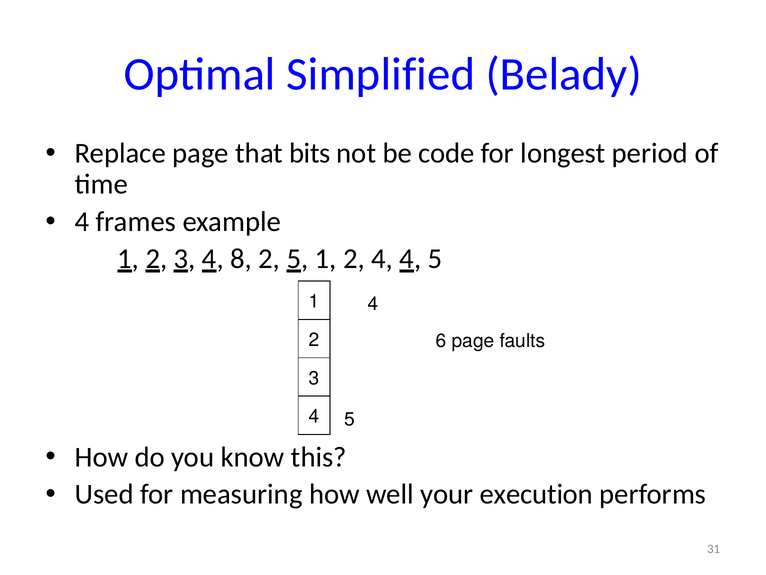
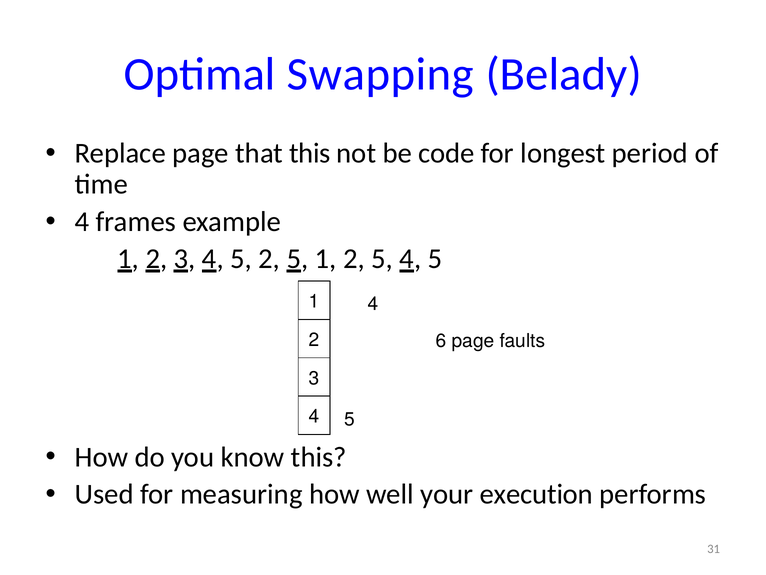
Simplified: Simplified -> Swapping (380, 74)
that bits: bits -> this (310, 153)
3 4 8: 8 -> 5 (241, 258)
1 2 4: 4 -> 5 (382, 258)
